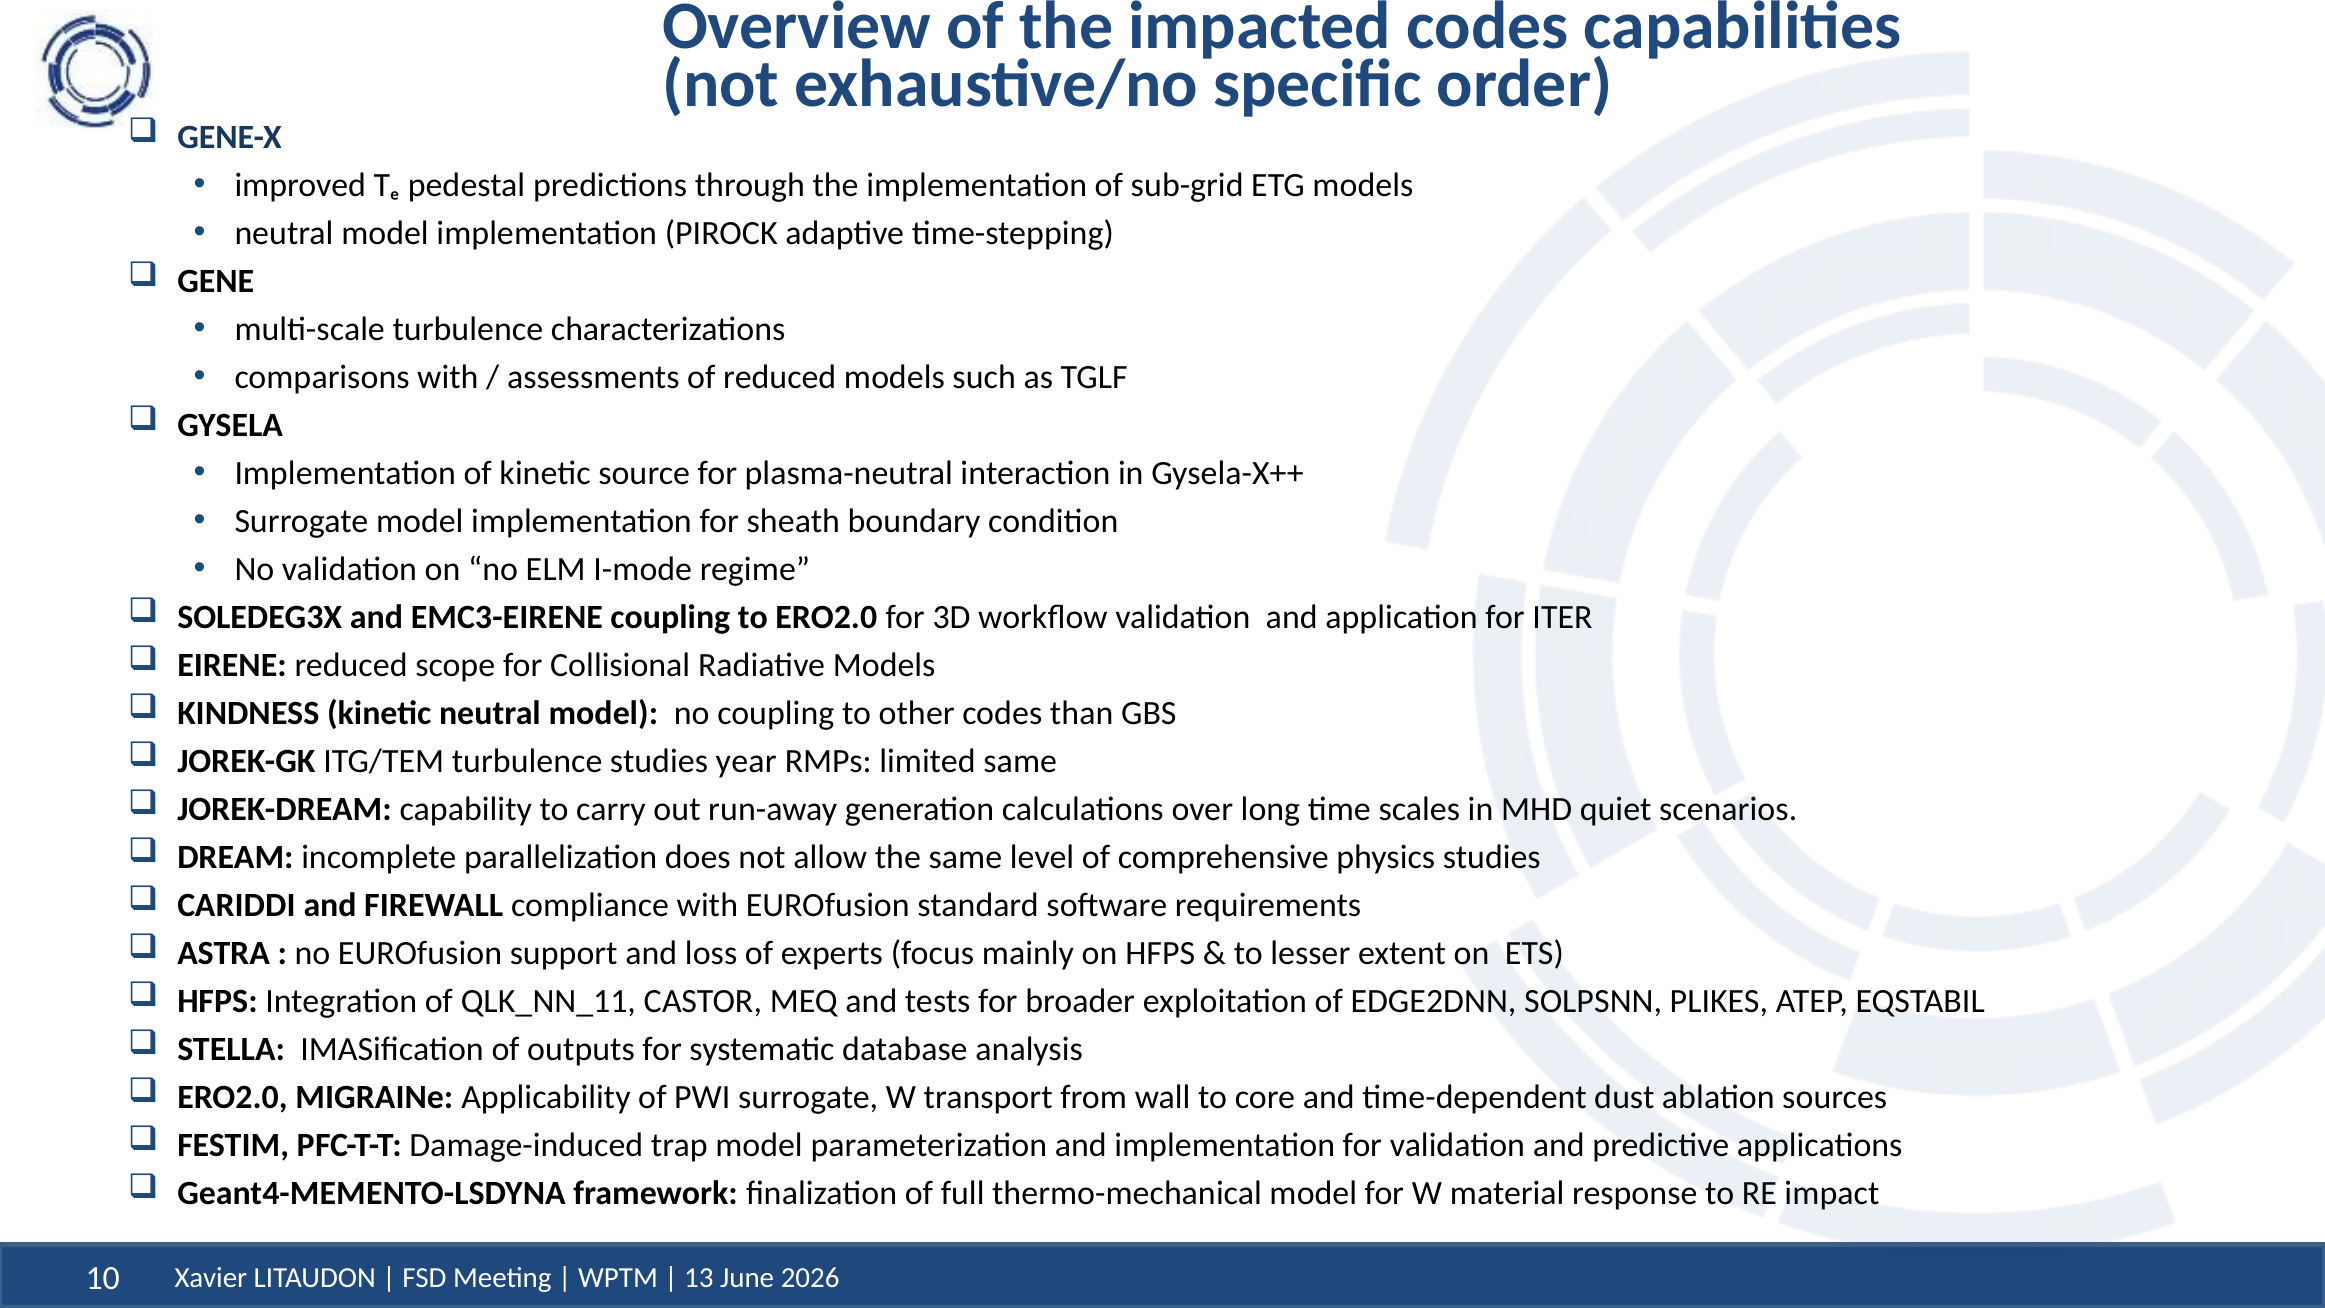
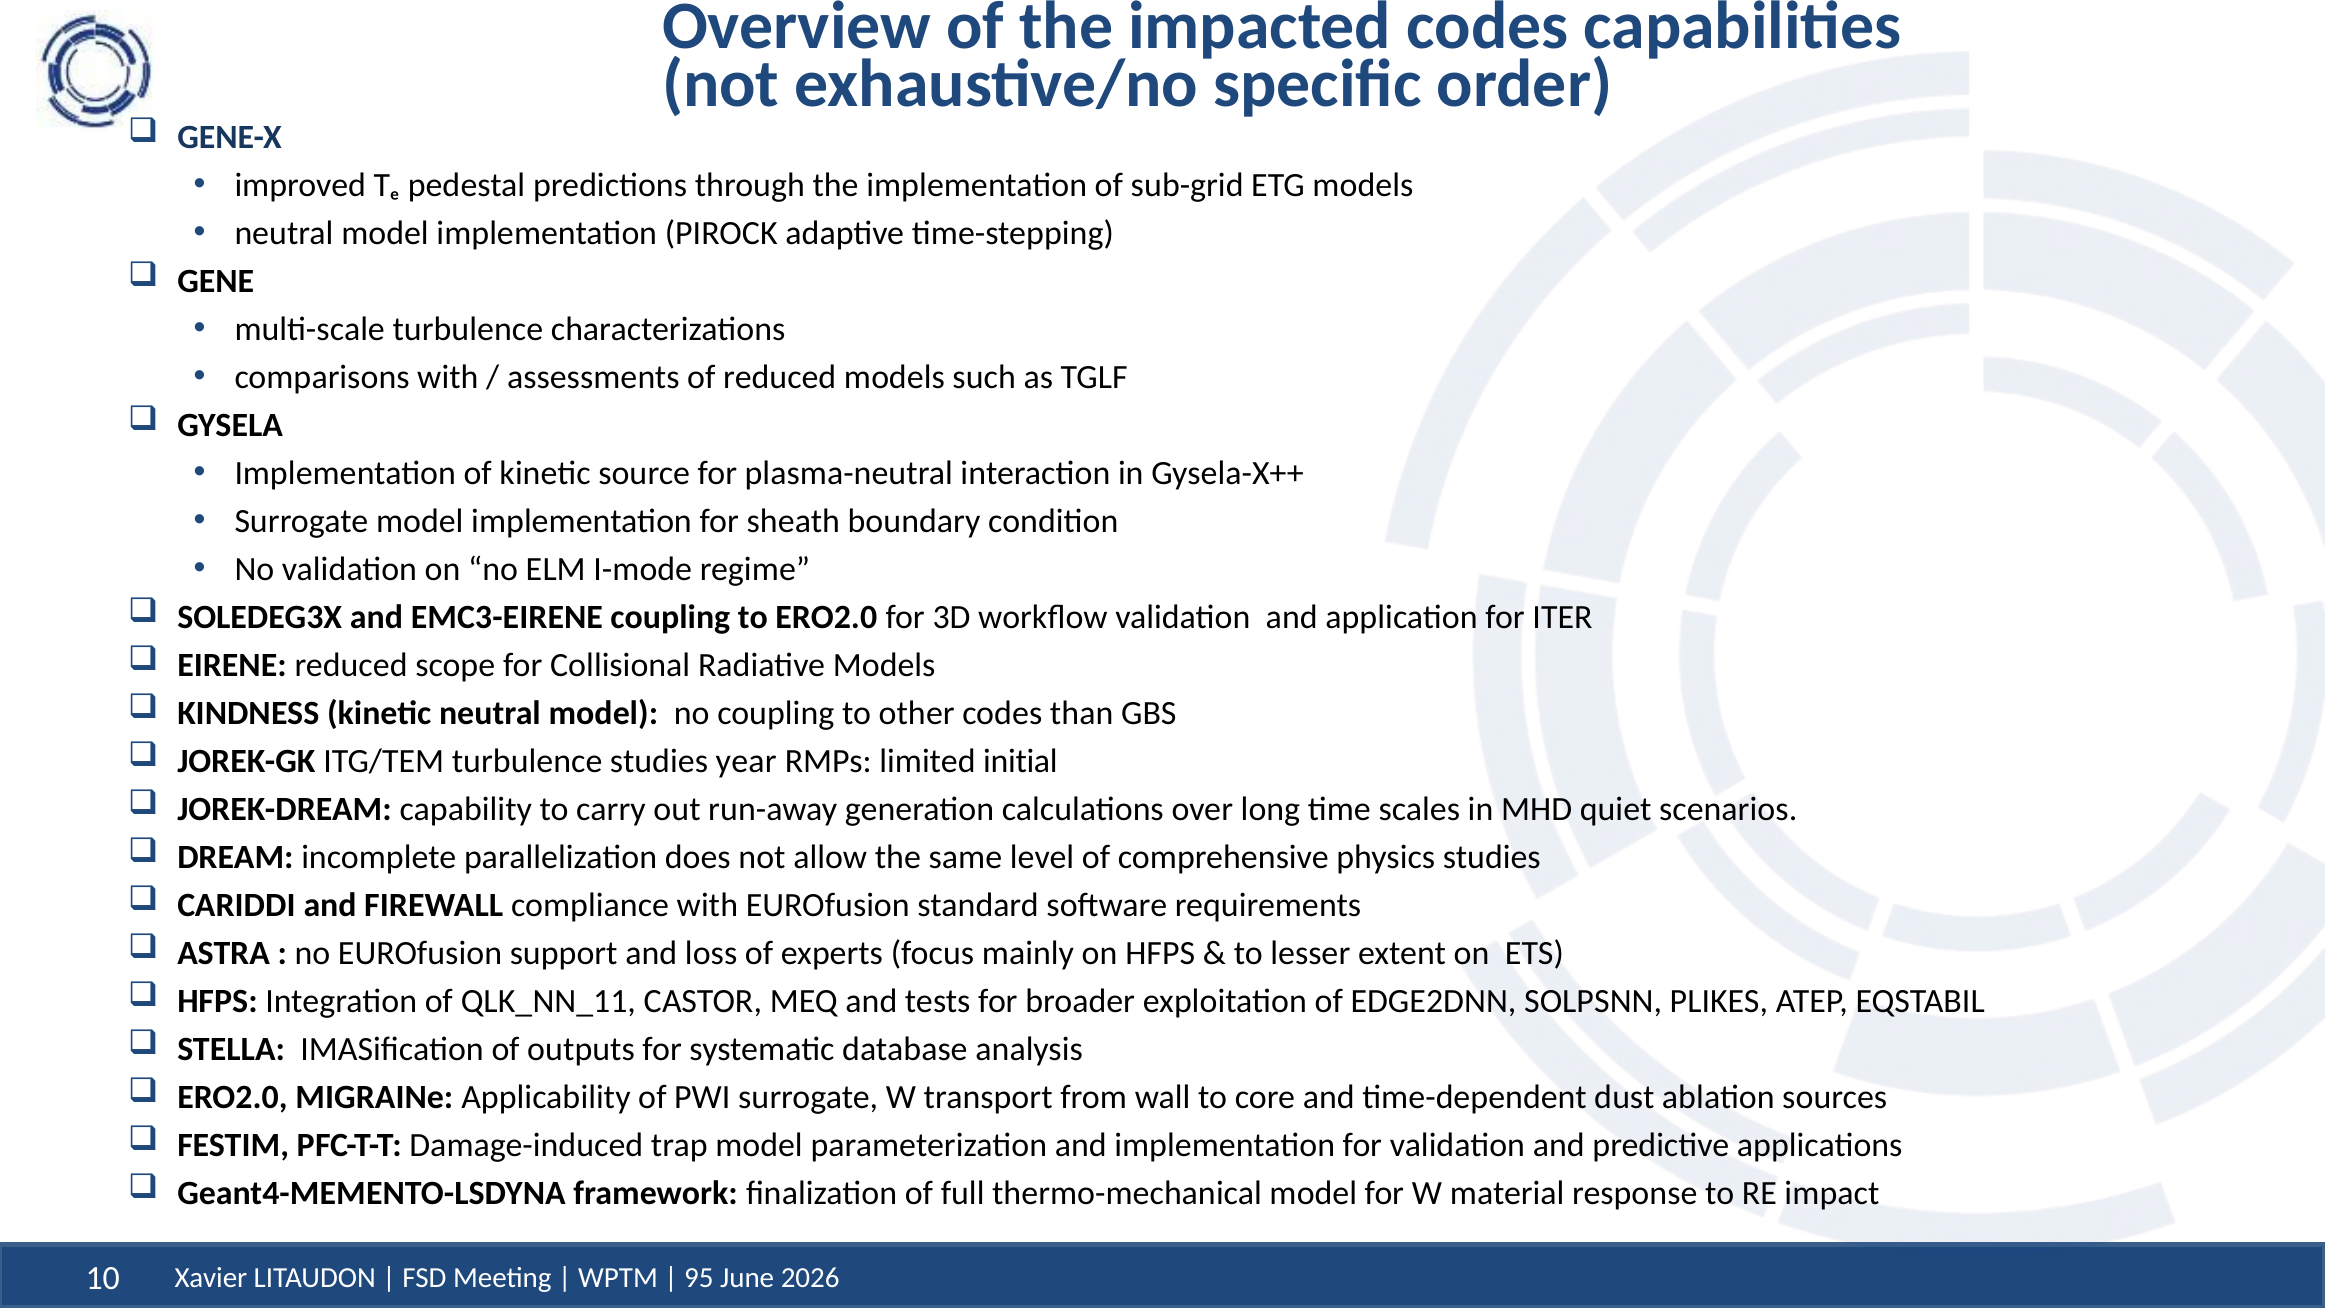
limited same: same -> initial (1020, 761)
13: 13 -> 95 (699, 1278)
